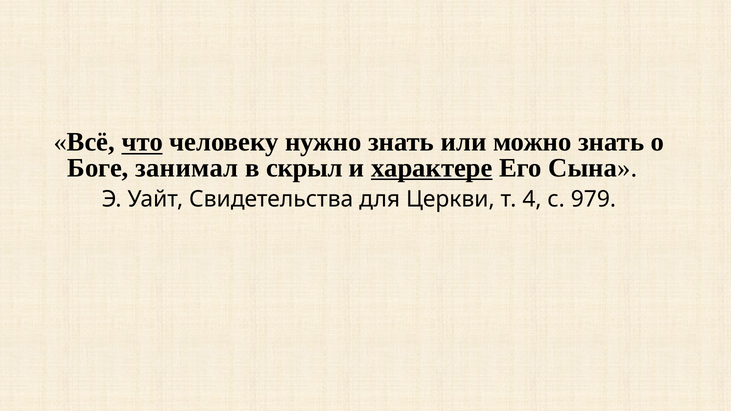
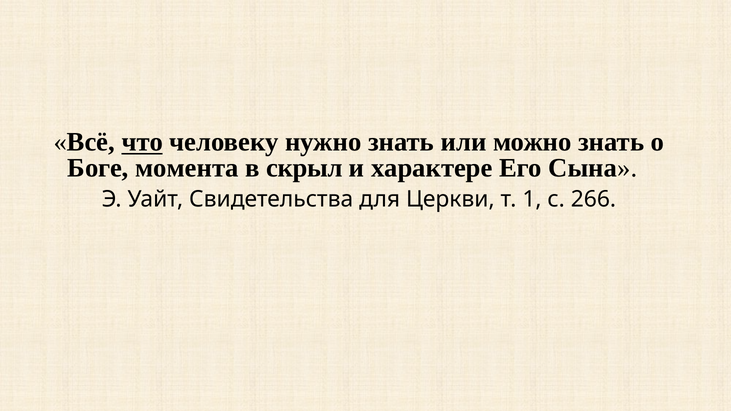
занимал: занимал -> момента (187, 168)
характере underline: present -> none (432, 168)
4: 4 -> 1 (532, 199)
979: 979 -> 266 (593, 199)
